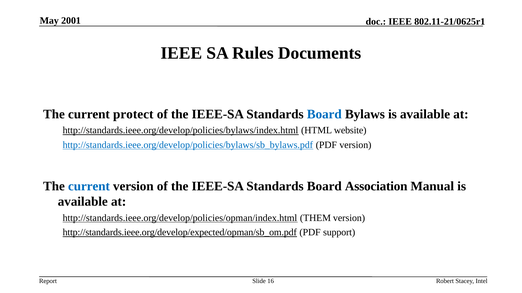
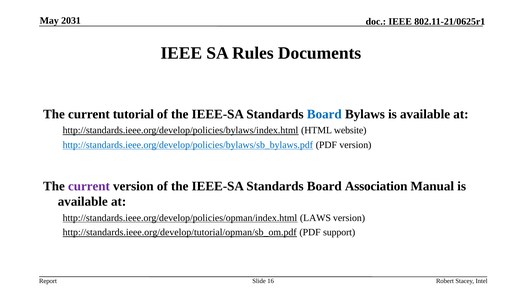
2001: 2001 -> 2031 (71, 21)
protect: protect -> tutorial (133, 114)
current colour: blue -> purple (89, 186)
THEM: THEM -> LAWS (315, 218)
http://standards.ieee.org/develop/expected/opman/sb_om.pdf: http://standards.ieee.org/develop/expected/opman/sb_om.pdf -> http://standards.ieee.org/develop/tutorial/opman/sb_om.pdf (180, 233)
